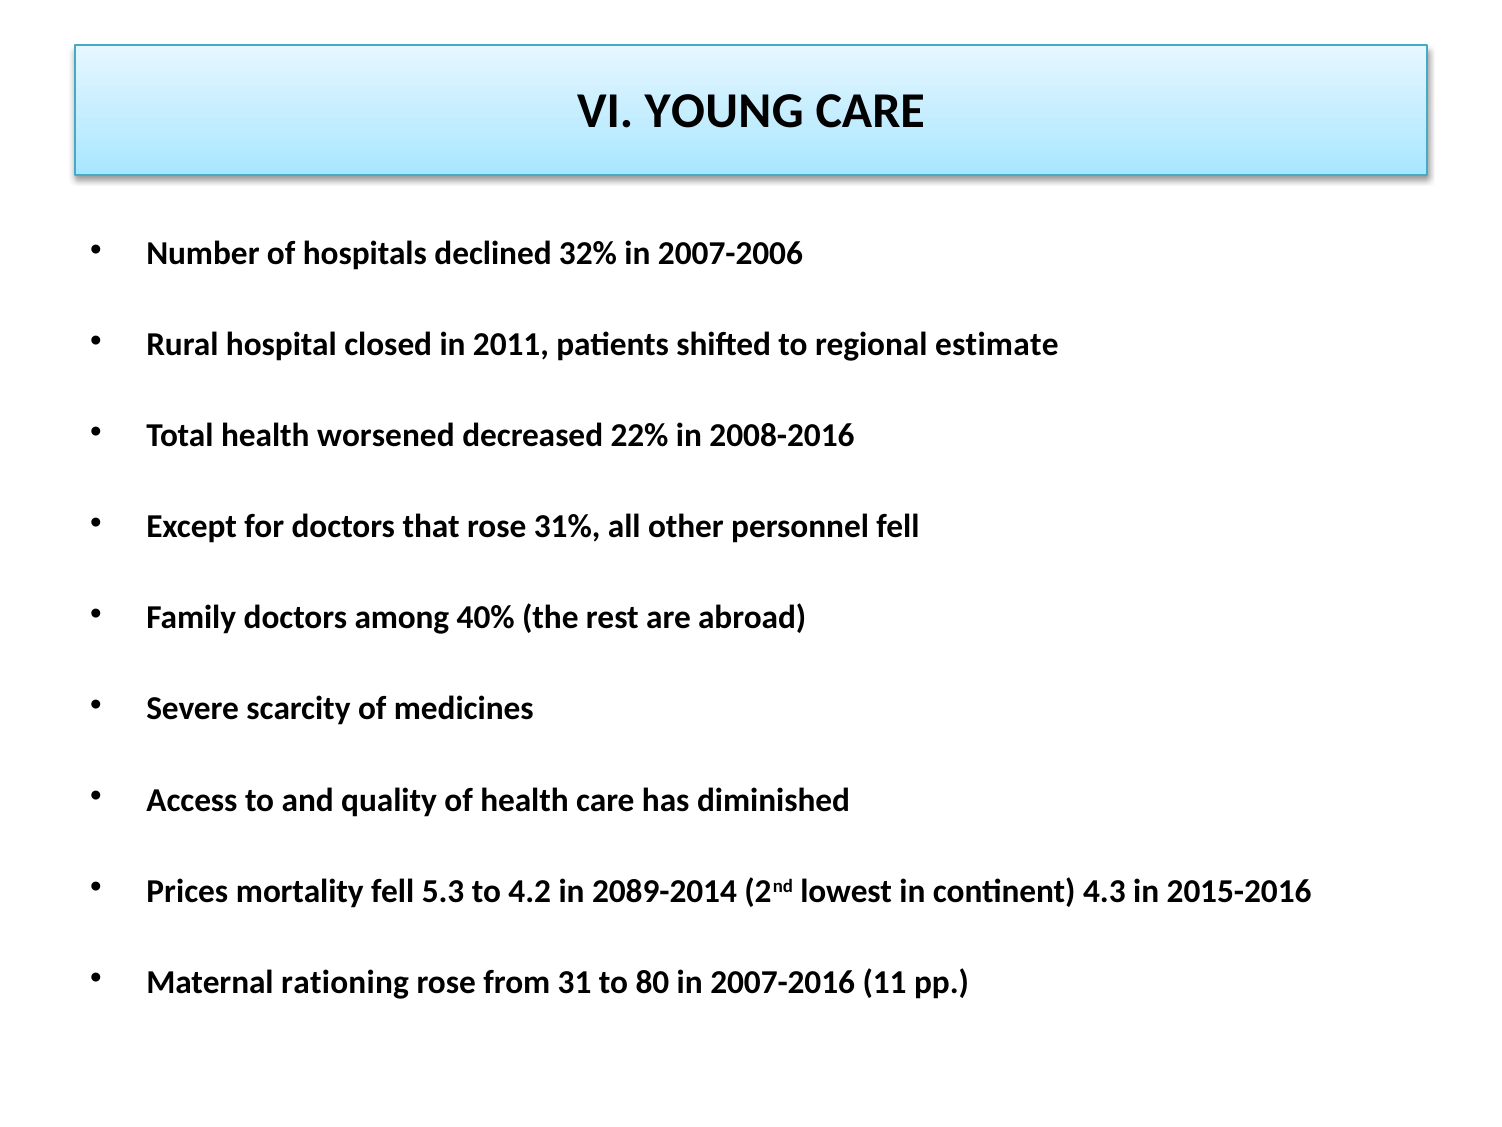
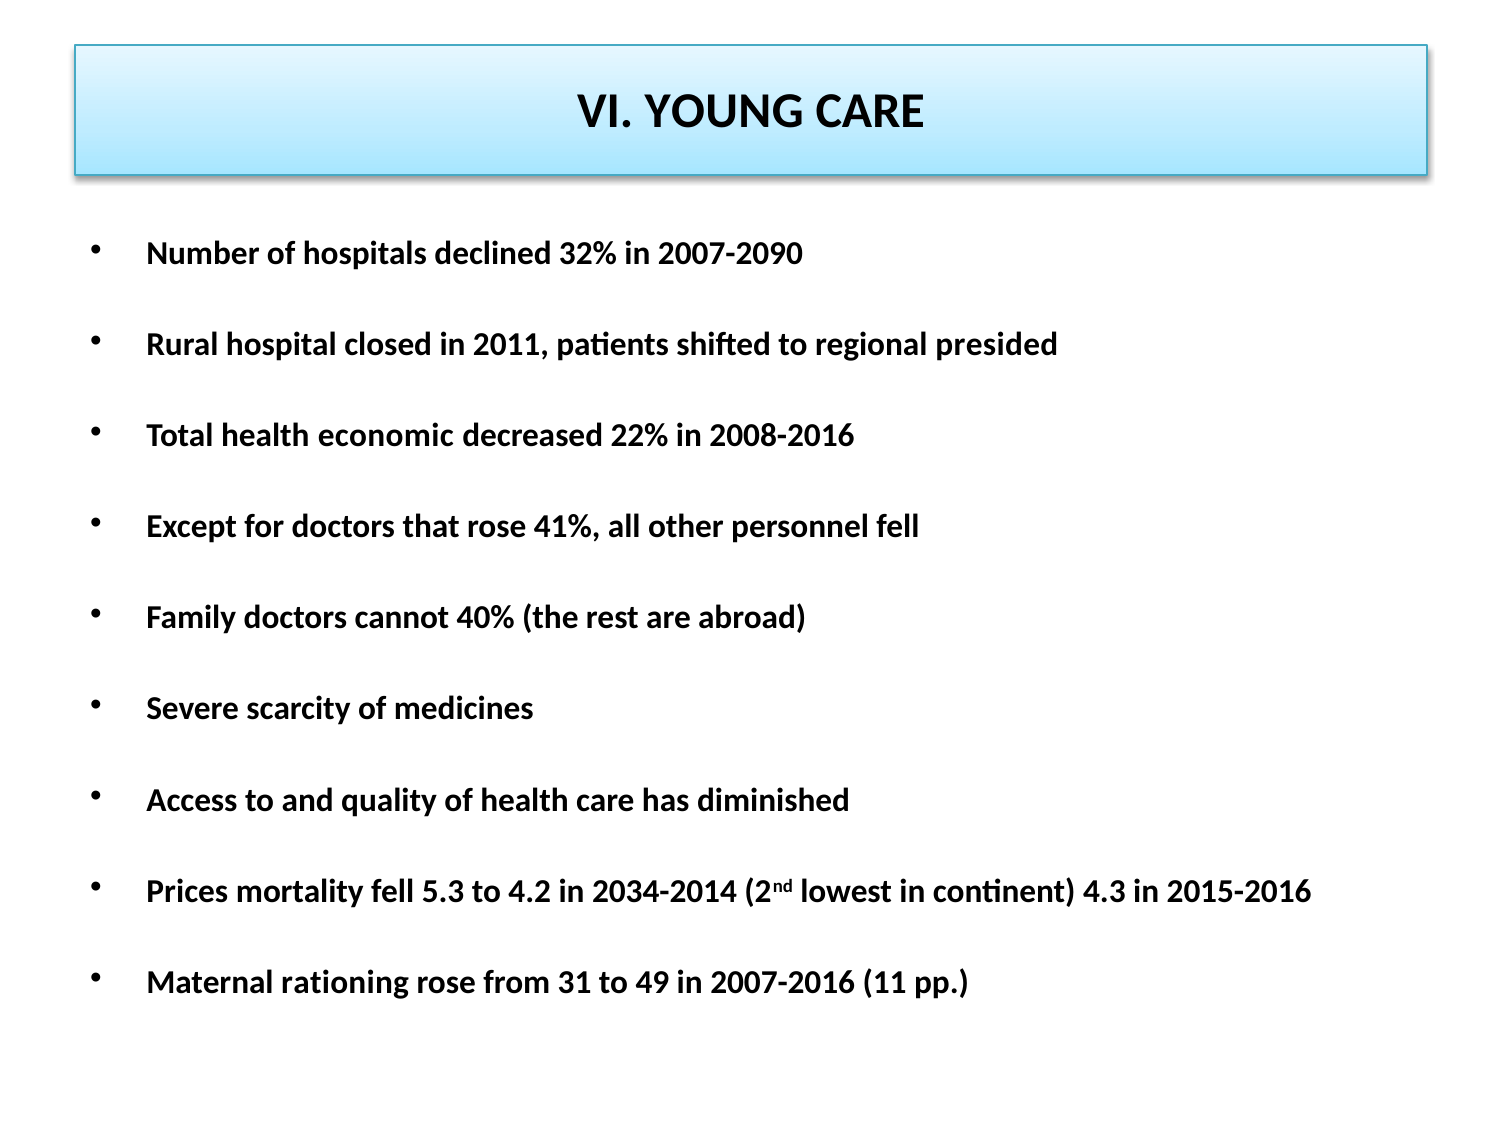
2007-2006: 2007-2006 -> 2007-2090 (730, 254)
estimate: estimate -> presided (997, 345)
worsened: worsened -> economic (386, 436)
31%: 31% -> 41% (567, 527)
among: among -> cannot (402, 618)
2089-2014: 2089-2014 -> 2034-2014 (664, 891)
80: 80 -> 49 (652, 982)
